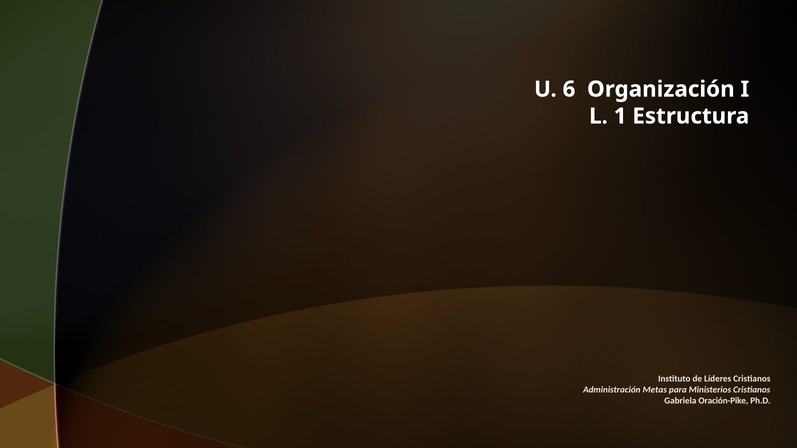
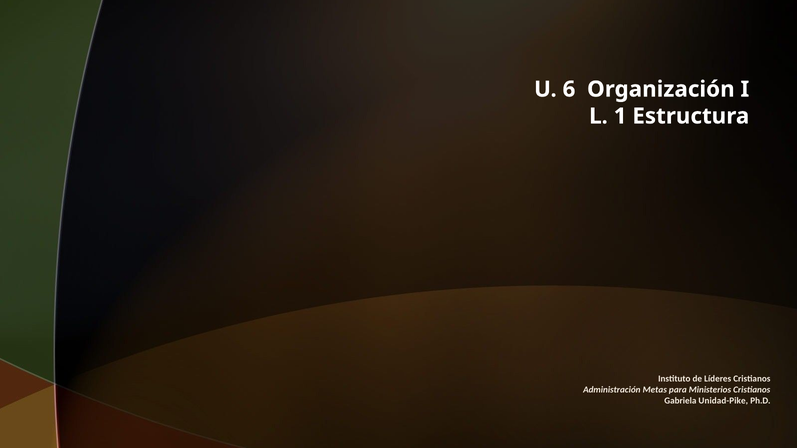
Oración-Pike: Oración-Pike -> Unidad-Pike (723, 401)
